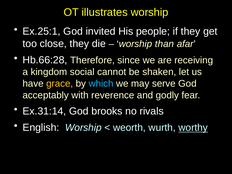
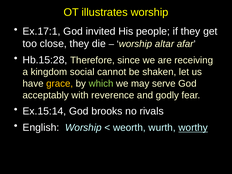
Ex.25:1: Ex.25:1 -> Ex.17:1 (42, 31)
than: than -> altar (164, 44)
Hb.66:28: Hb.66:28 -> Hb.15:28 (45, 60)
which colour: light blue -> light green (101, 84)
Ex.31:14: Ex.31:14 -> Ex.15:14 (44, 111)
